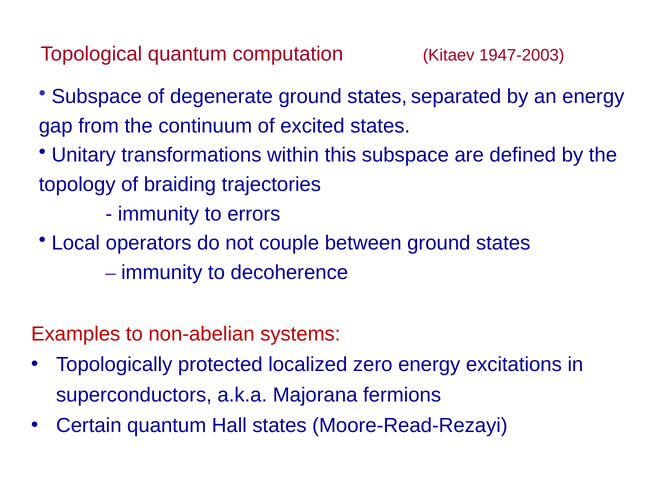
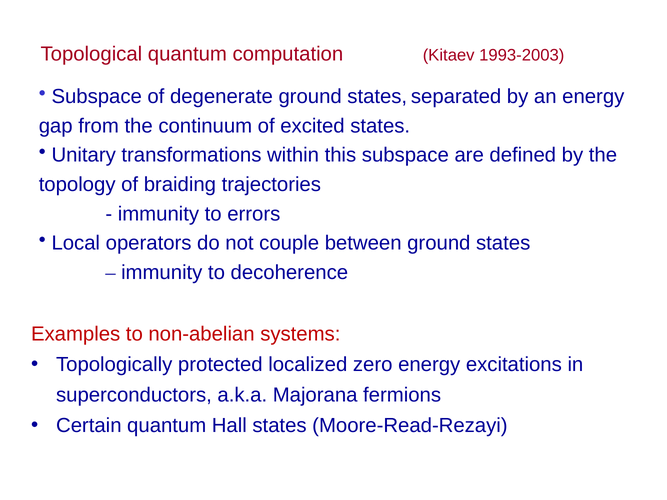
1947-2003: 1947-2003 -> 1993-2003 (522, 55)
